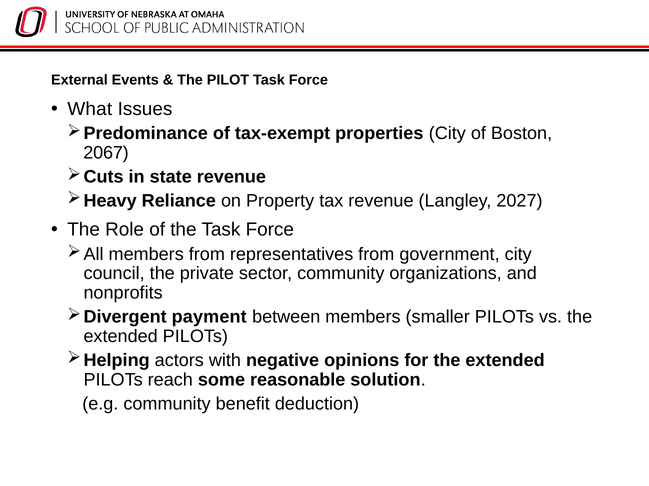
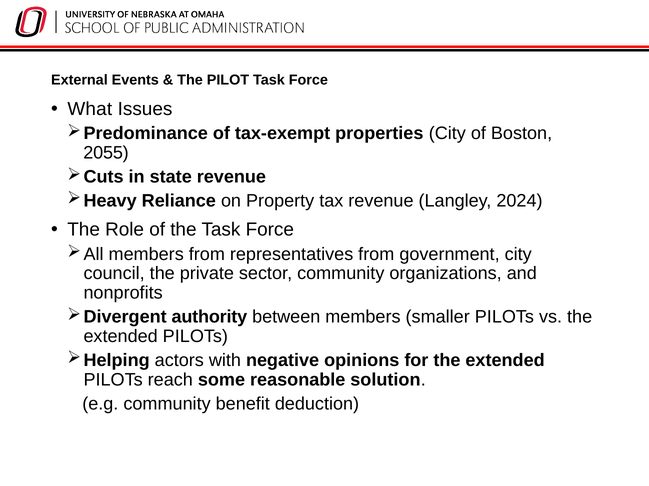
2067: 2067 -> 2055 (106, 153)
2027: 2027 -> 2024 (520, 201)
payment: payment -> authority (209, 317)
